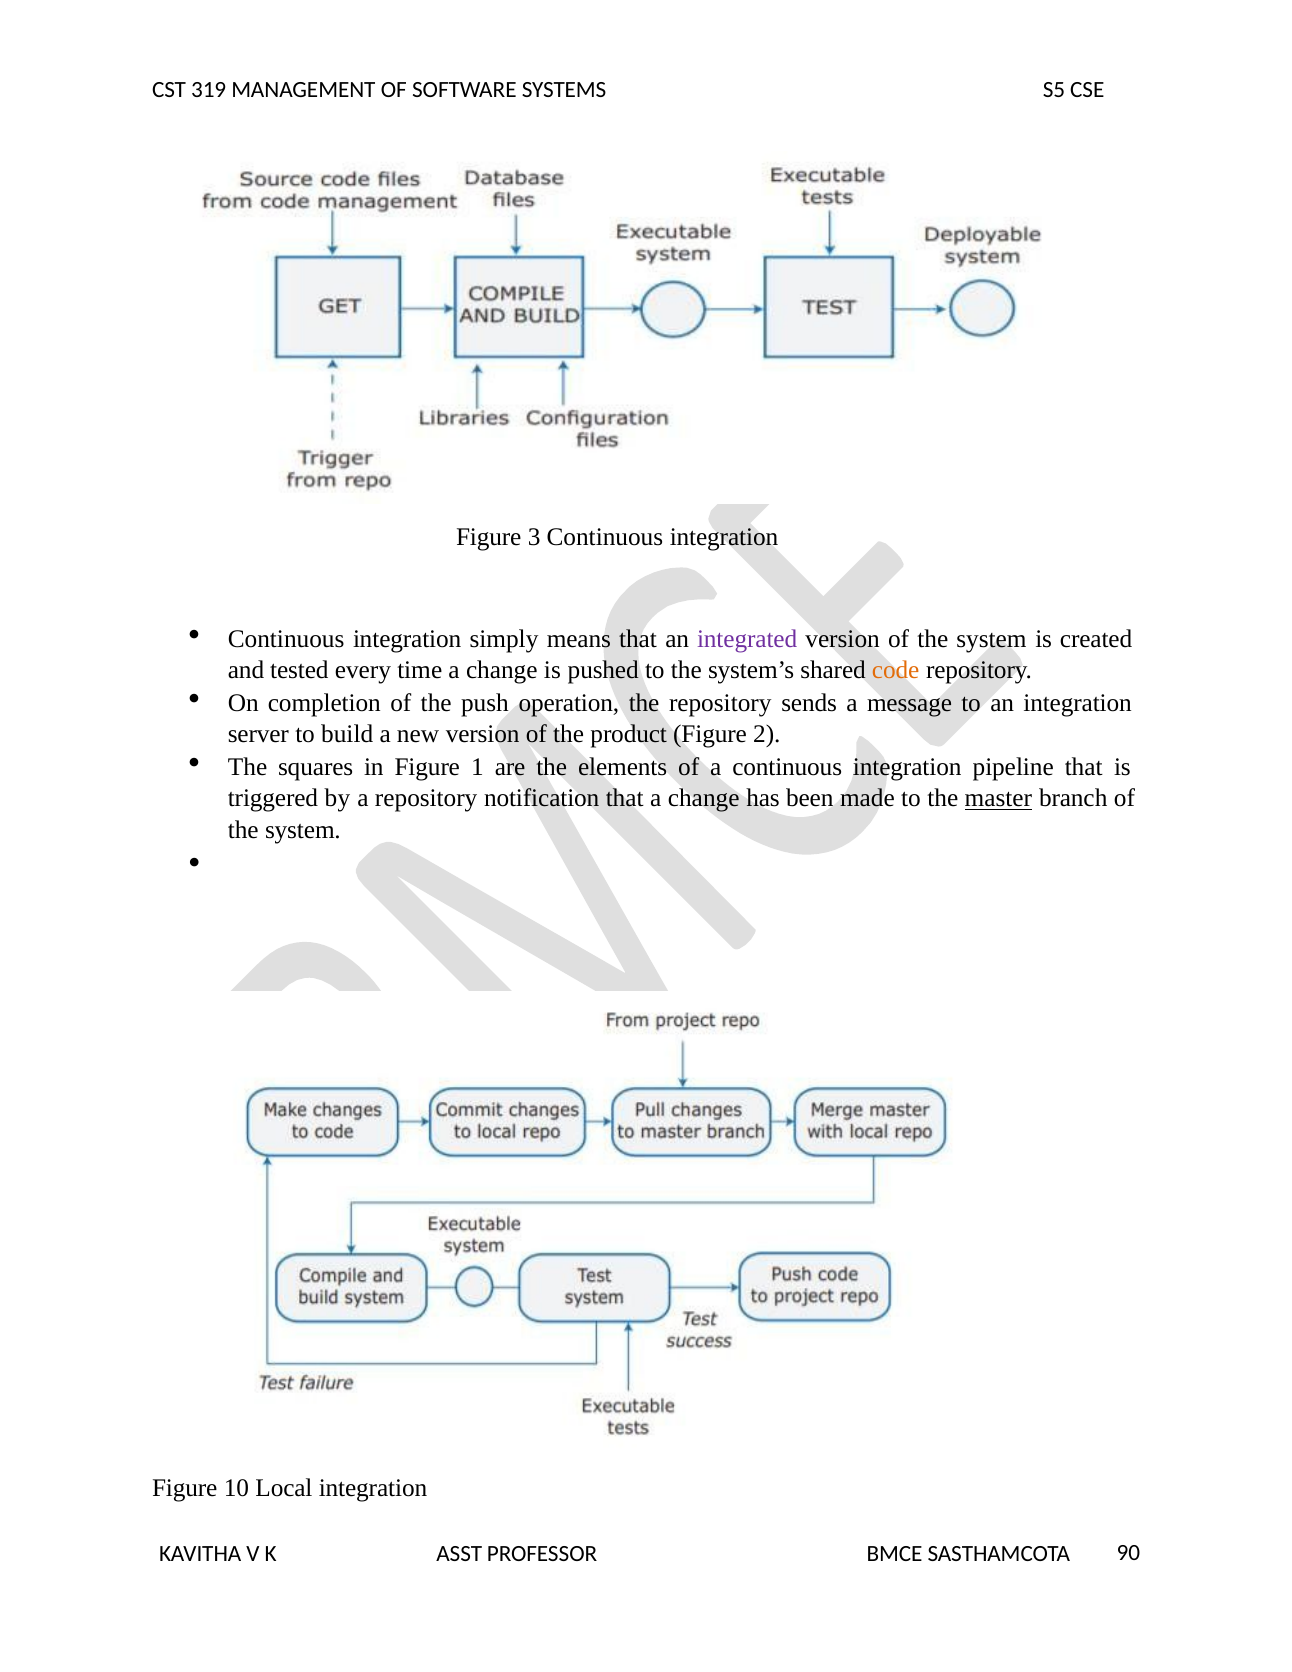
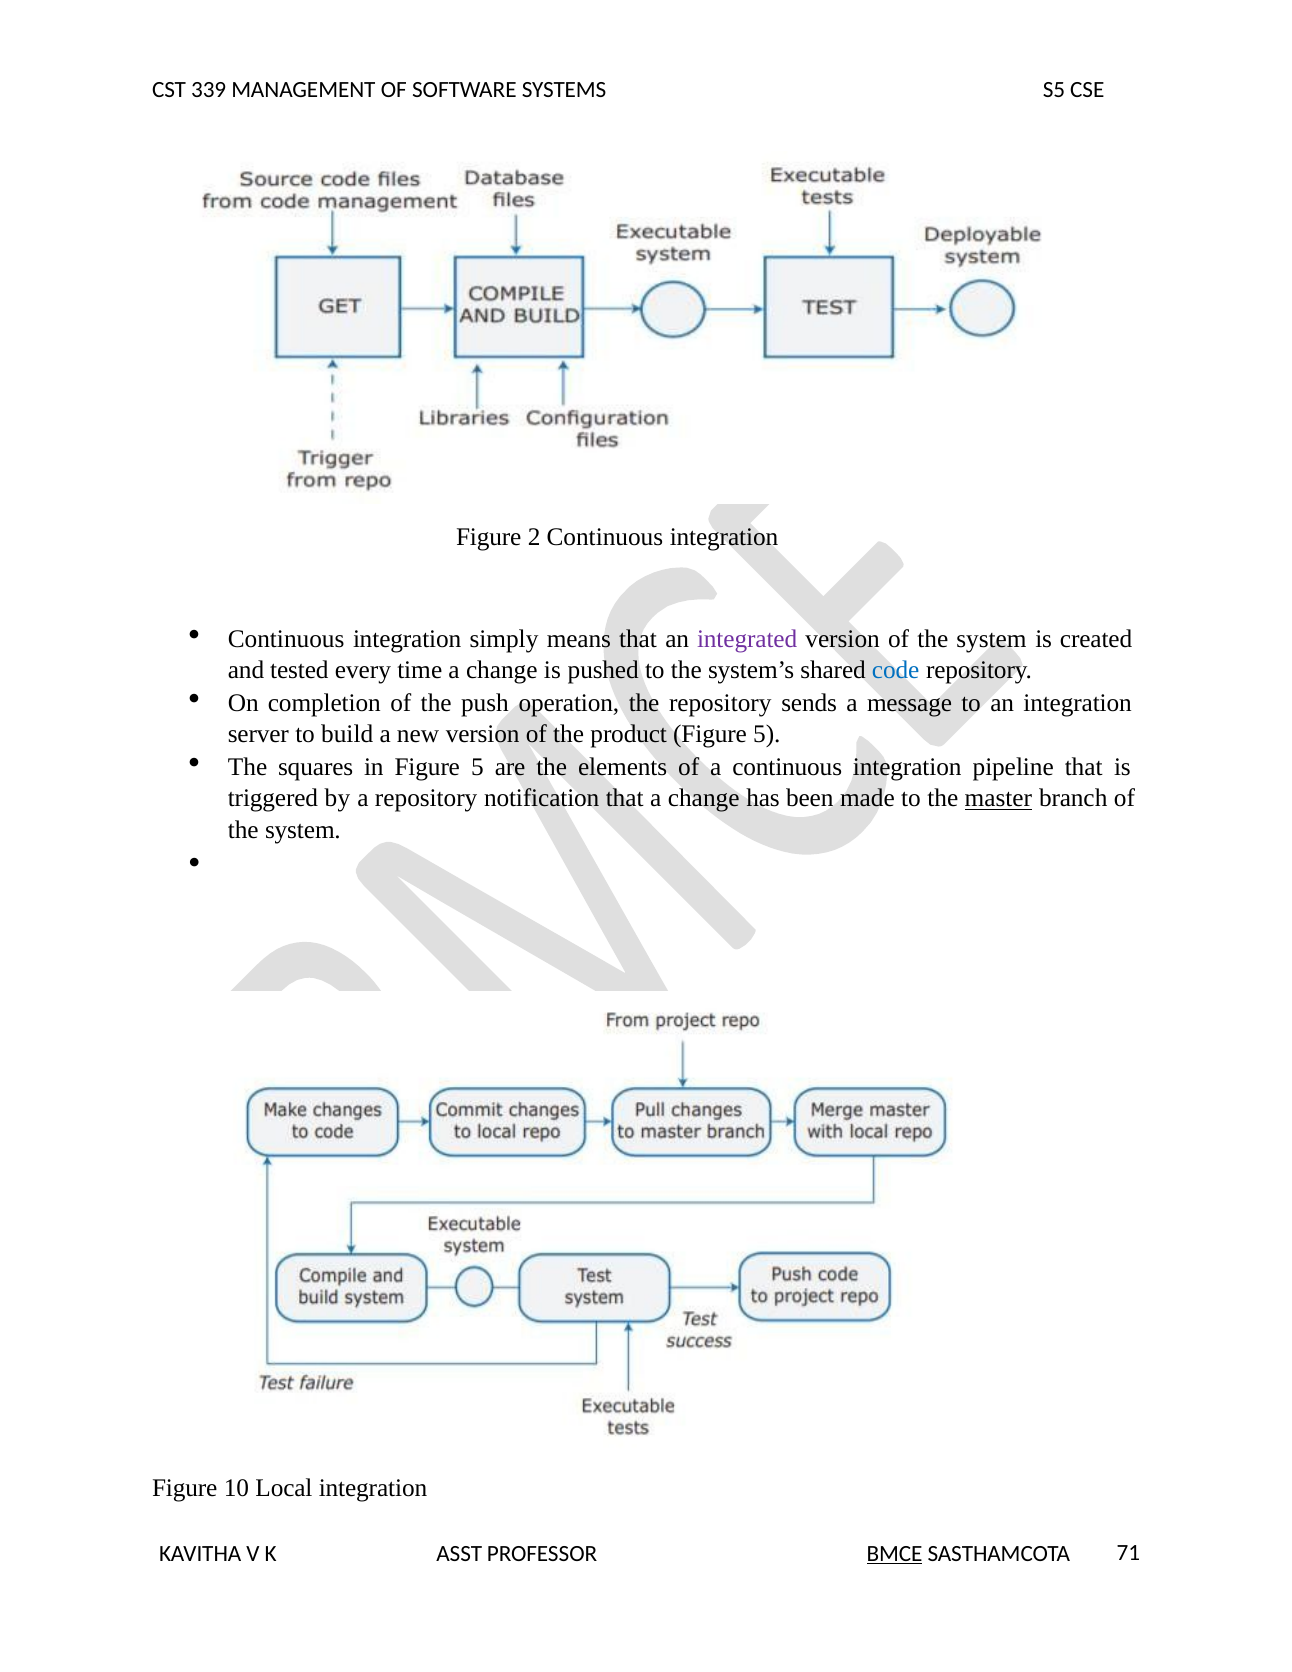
319: 319 -> 339 (209, 90)
3: 3 -> 2 (534, 537)
code colour: orange -> blue (896, 670)
product Figure 2: 2 -> 5 (767, 734)
in Figure 1: 1 -> 5 (477, 767)
BMCE underline: none -> present (895, 1554)
90: 90 -> 71 (1128, 1553)
